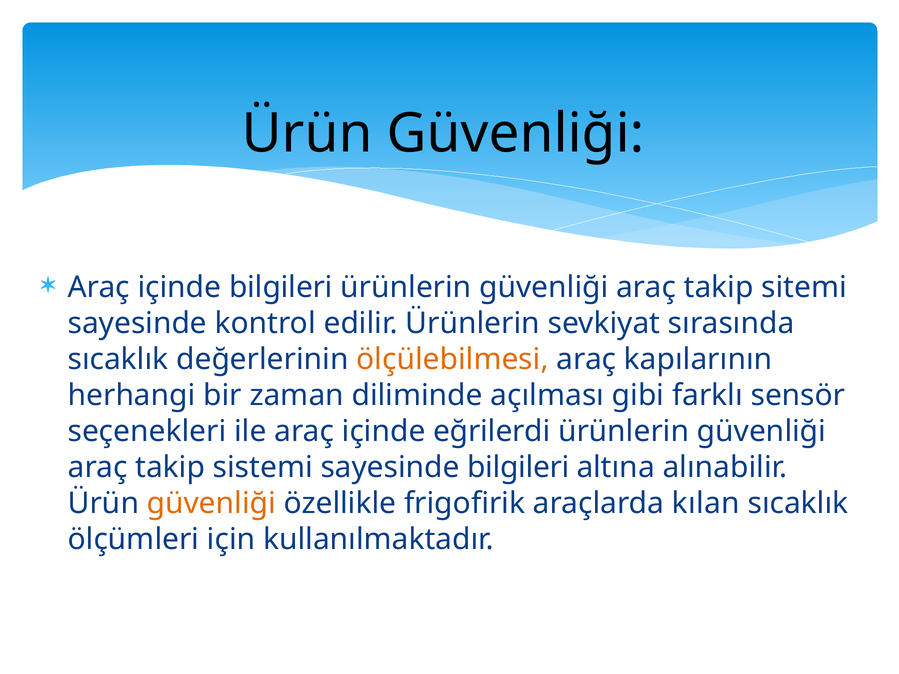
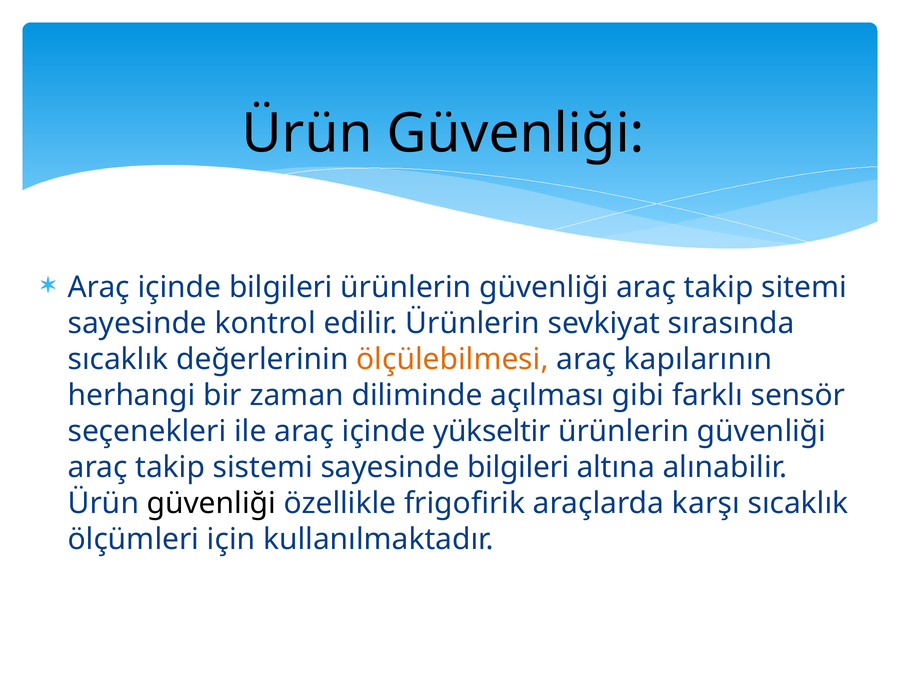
eğrilerdi: eğrilerdi -> yükseltir (492, 431)
güvenliği colour: orange -> black (211, 503)
kılan: kılan -> karşı (706, 503)
